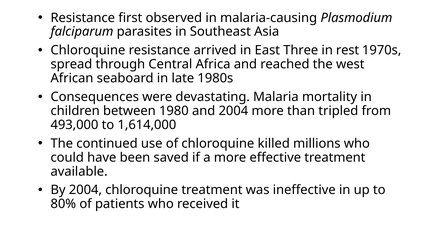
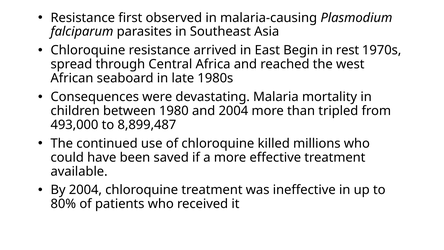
Three: Three -> Begin (301, 50)
1,614,000: 1,614,000 -> 8,899,487 (147, 125)
